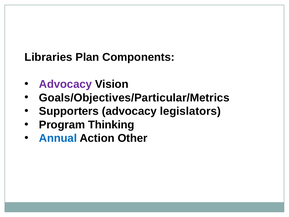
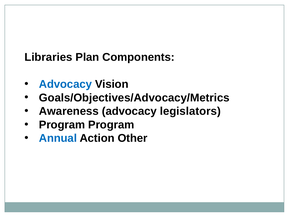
Advocacy colour: purple -> blue (65, 84)
Goals/Objectives/Particular/Metrics: Goals/Objectives/Particular/Metrics -> Goals/Objectives/Advocacy/Metrics (134, 98)
Supporters: Supporters -> Awareness (69, 111)
Program Thinking: Thinking -> Program (111, 125)
